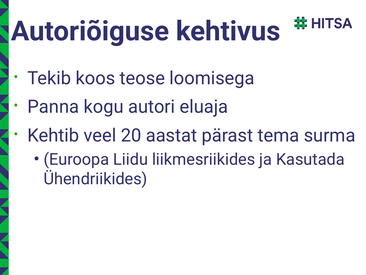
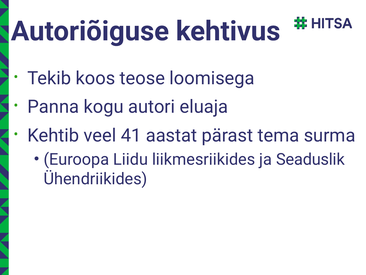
20: 20 -> 41 (131, 135)
Kasutada: Kasutada -> Seaduslik (310, 159)
